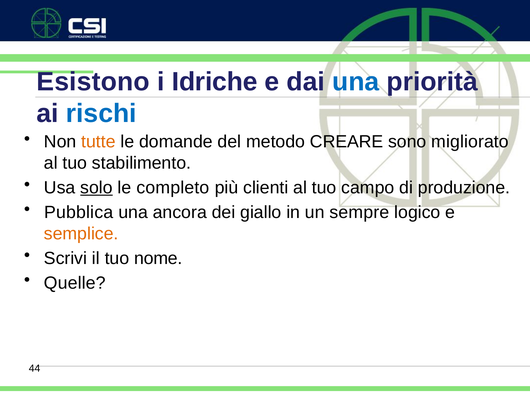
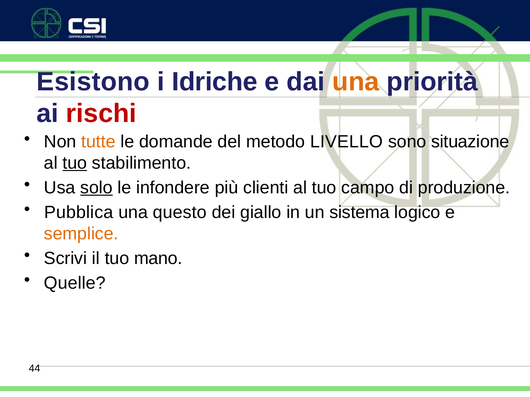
una colour: blue -> orange (356, 82)
rischi colour: blue -> red (101, 114)
CREARE: CREARE -> LIVELLO (347, 142)
migliorato: migliorato -> situazione (470, 142)
tuo underline: none -> present (75, 163)
completo: completo -> infondere (173, 188)
ancora: ancora -> questo (180, 213)
sempre: sempre -> sistema (360, 213)
nome: nome -> mano (158, 259)
